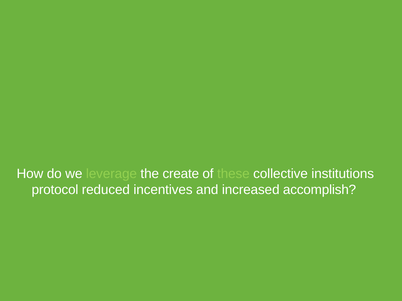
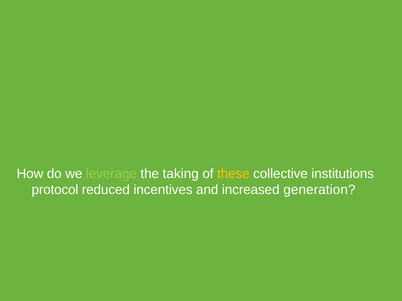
create: create -> taking (181, 174)
these colour: light green -> yellow (233, 174)
accomplish: accomplish -> generation (319, 190)
